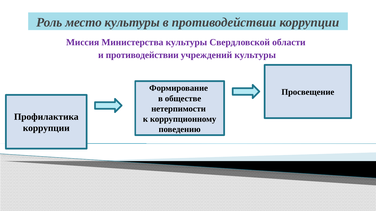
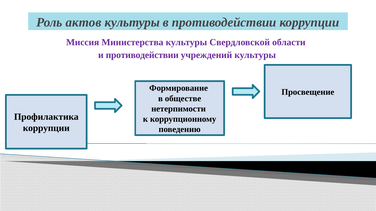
место: место -> актов (83, 23)
